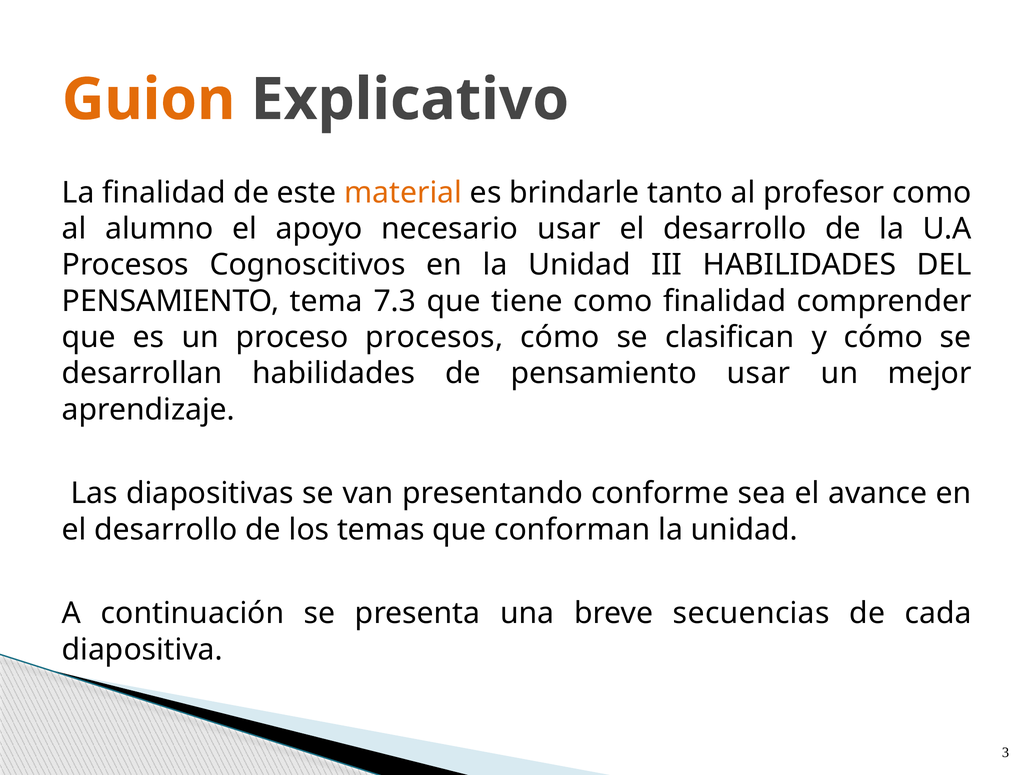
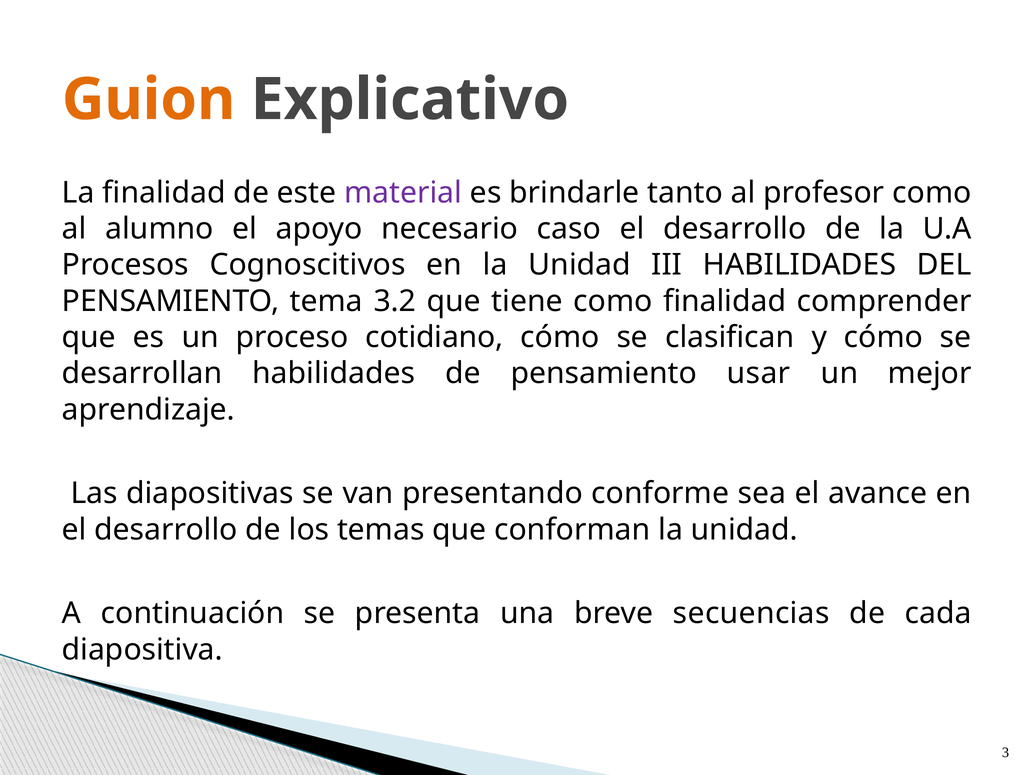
material colour: orange -> purple (403, 193)
necesario usar: usar -> caso (569, 229)
7.3: 7.3 -> 3.2 (395, 301)
proceso procesos: procesos -> cotidiano (434, 338)
